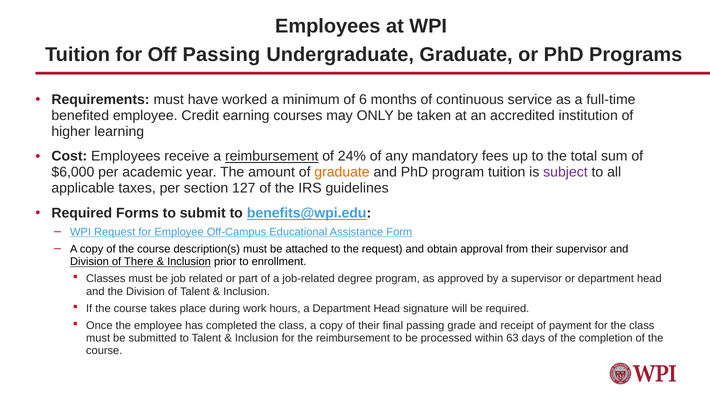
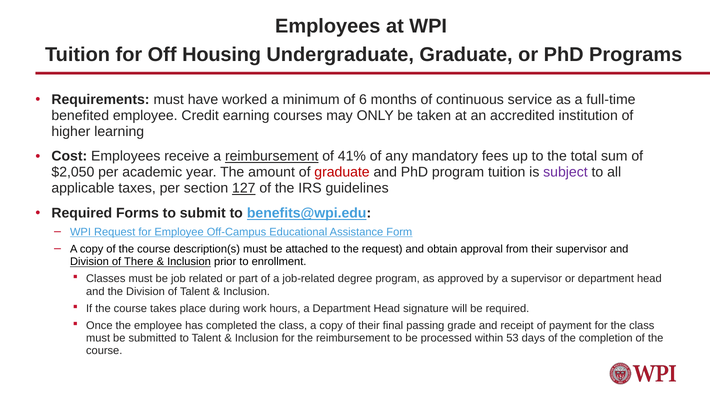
Off Passing: Passing -> Housing (222, 54)
24%: 24% -> 41% (352, 156)
$6,000: $6,000 -> $2,050 (73, 173)
graduate colour: orange -> red (342, 173)
127 underline: none -> present (244, 189)
63: 63 -> 53 (512, 338)
